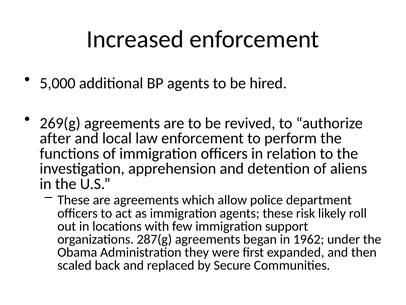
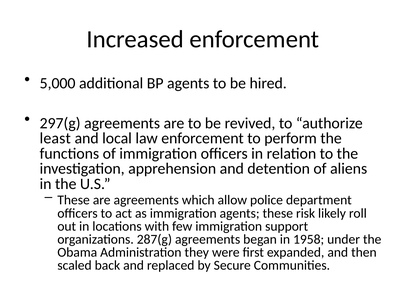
269(g: 269(g -> 297(g (60, 123)
after: after -> least (55, 138)
1962: 1962 -> 1958 (309, 239)
